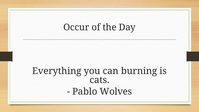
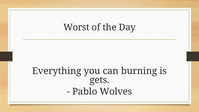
Occur: Occur -> Worst (76, 27)
cats: cats -> gets (99, 80)
